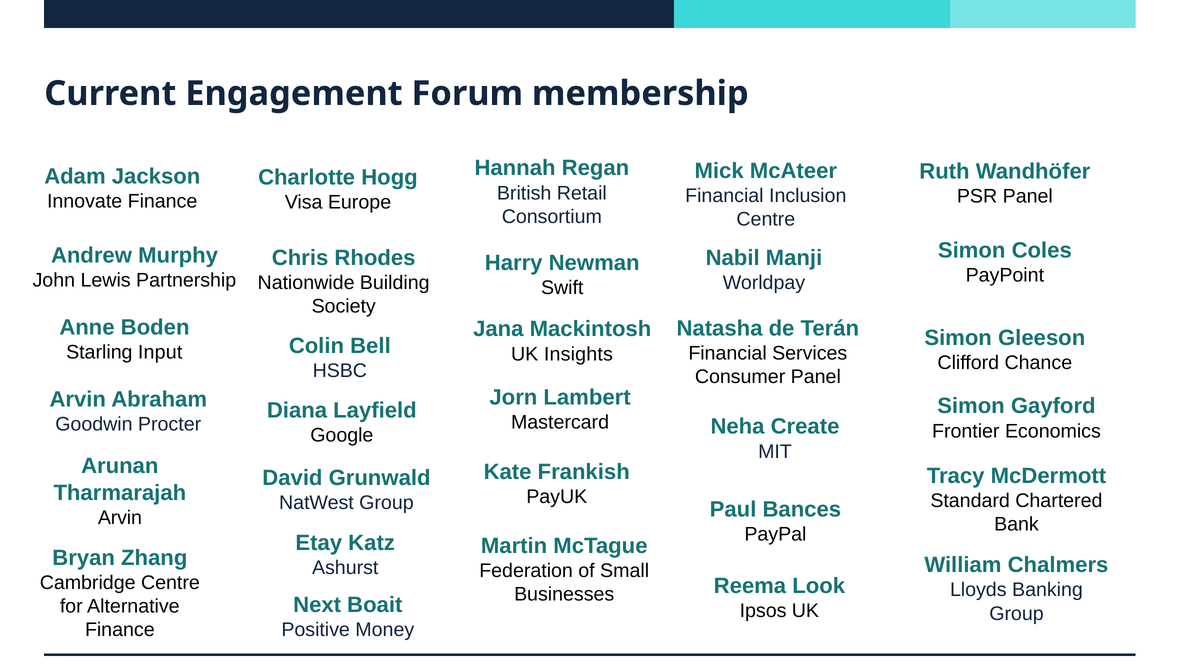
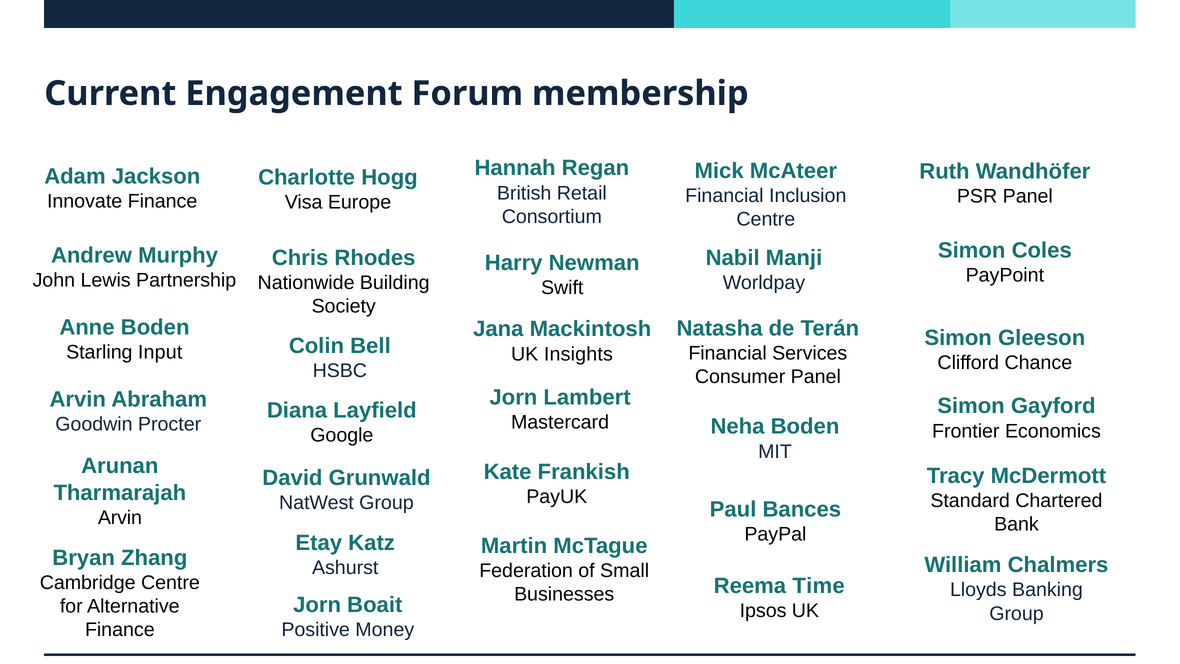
Neha Create: Create -> Boden (805, 426)
Look: Look -> Time (819, 586)
Next: Next -> Jorn (317, 605)
